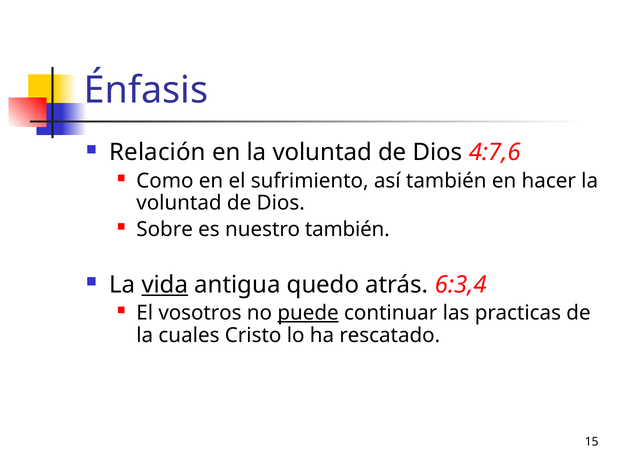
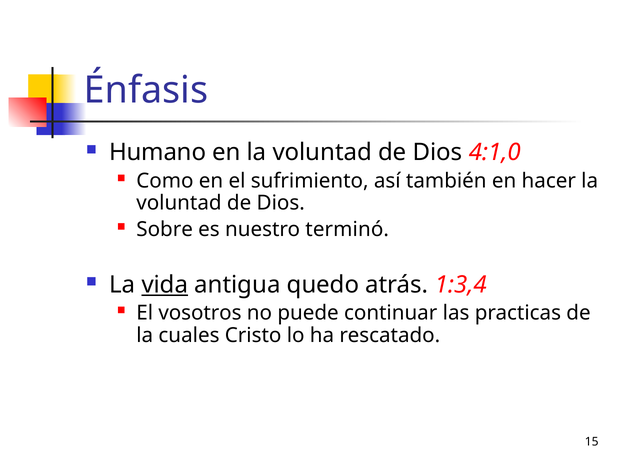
Relación: Relación -> Humano (158, 152)
4:7,6: 4:7,6 -> 4:1,0 (495, 152)
nuestro también: también -> terminó (347, 229)
6:3,4: 6:3,4 -> 1:3,4 (461, 284)
puede underline: present -> none (308, 313)
